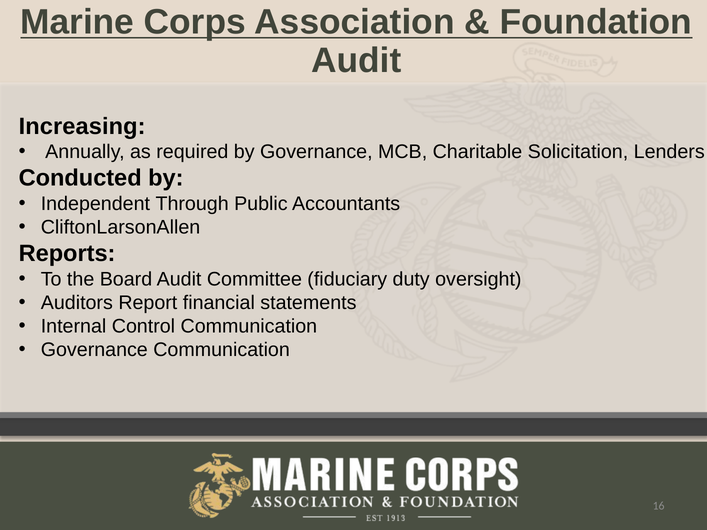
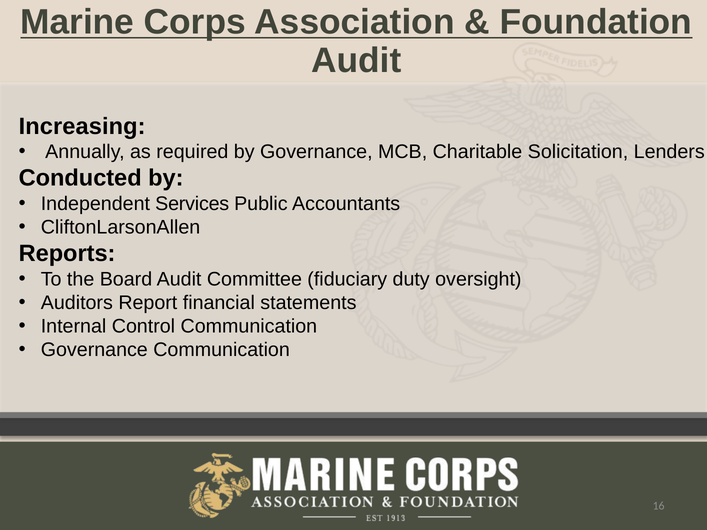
Through: Through -> Services (192, 204)
